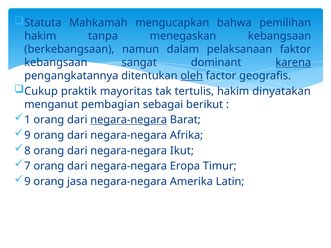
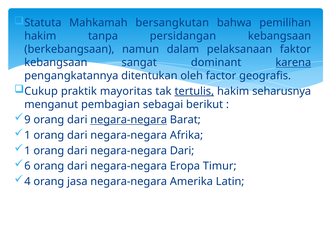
mengucapkan: mengucapkan -> bersangkutan (172, 23)
menegaskan: menegaskan -> persidangan (183, 36)
oleh underline: present -> none (192, 76)
tertulis underline: none -> present (194, 91)
dinyatakan: dinyatakan -> seharusnya (282, 91)
1: 1 -> 9 (27, 120)
9: 9 -> 1 (27, 135)
8: 8 -> 1 (27, 151)
negara-negara Ikut: Ikut -> Dari (182, 151)
7: 7 -> 6 (27, 166)
9: 9 -> 4 (27, 182)
